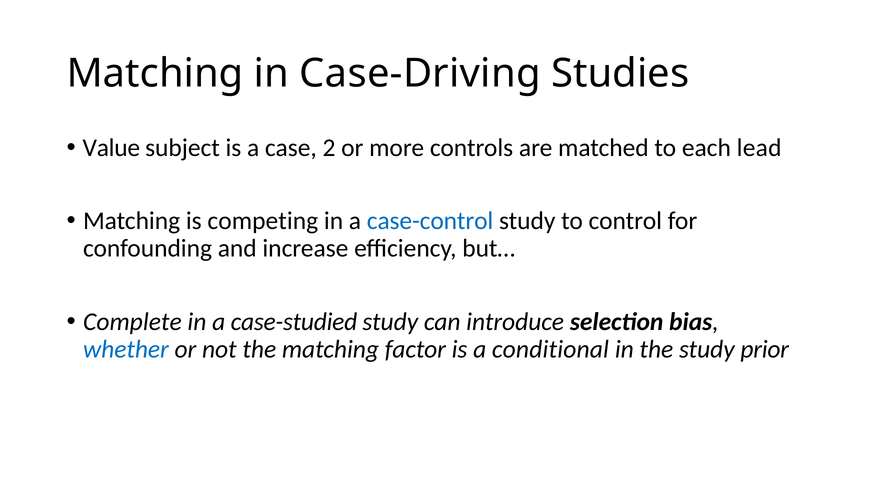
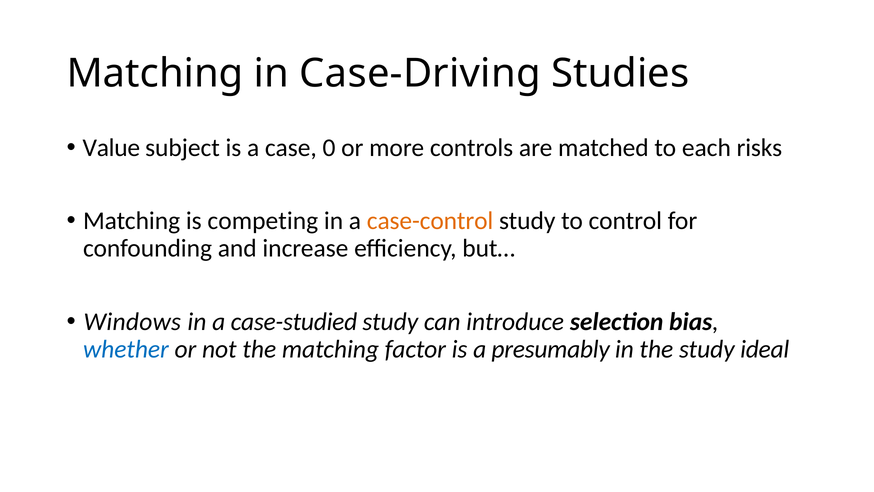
2: 2 -> 0 (329, 148)
lead: lead -> risks (759, 148)
case-control colour: blue -> orange (430, 221)
Complete: Complete -> Windows (132, 322)
conditional: conditional -> presumably (551, 349)
prior: prior -> ideal (765, 349)
